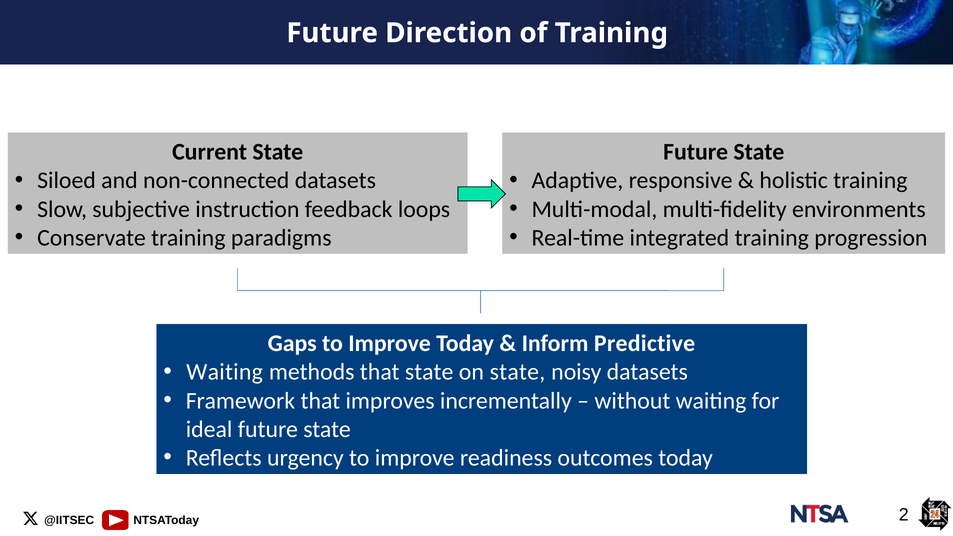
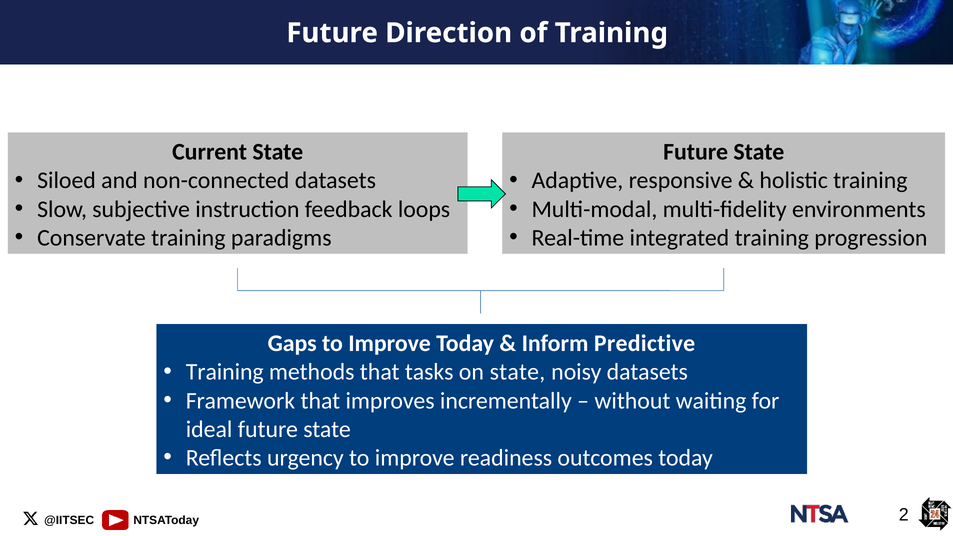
Waiting: Waiting -> Training (225, 372)
that state: state -> tasks (429, 372)
